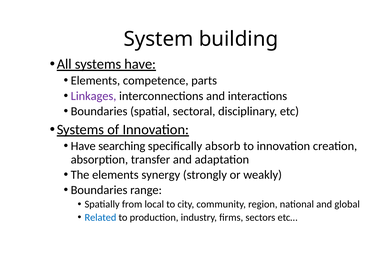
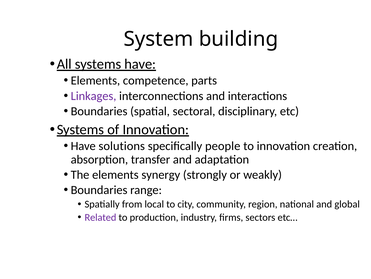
searching: searching -> solutions (122, 146)
absorb: absorb -> people (223, 146)
Related colour: blue -> purple (100, 217)
